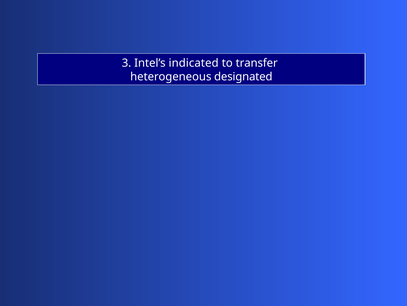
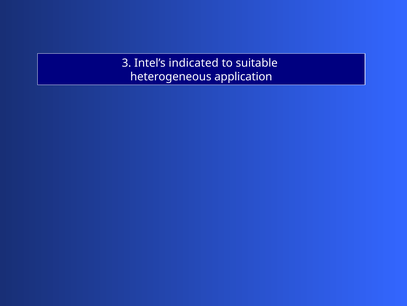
transfer: transfer -> suitable (257, 63)
designated: designated -> application (243, 77)
